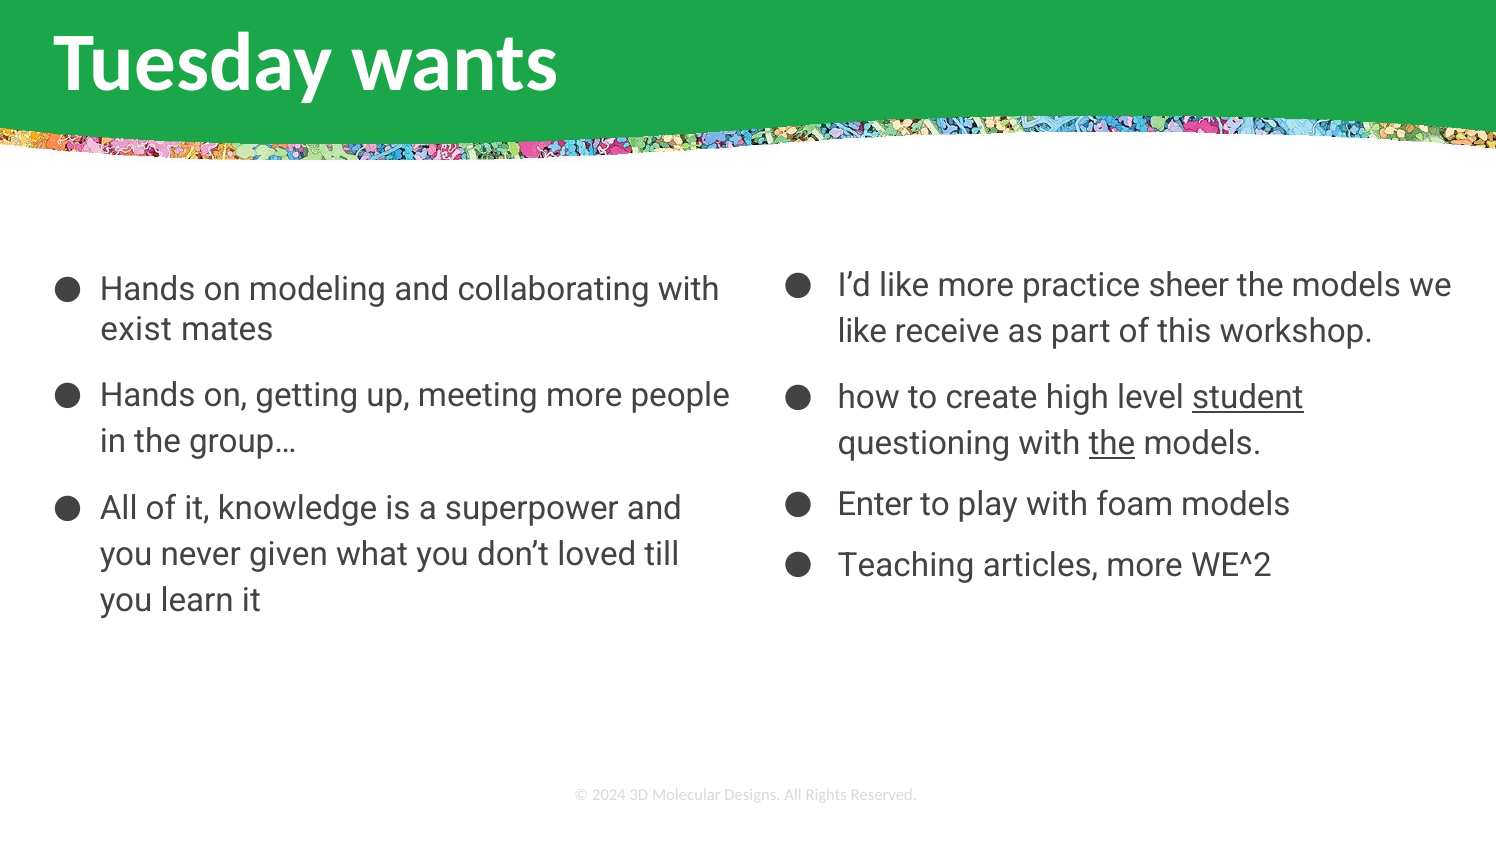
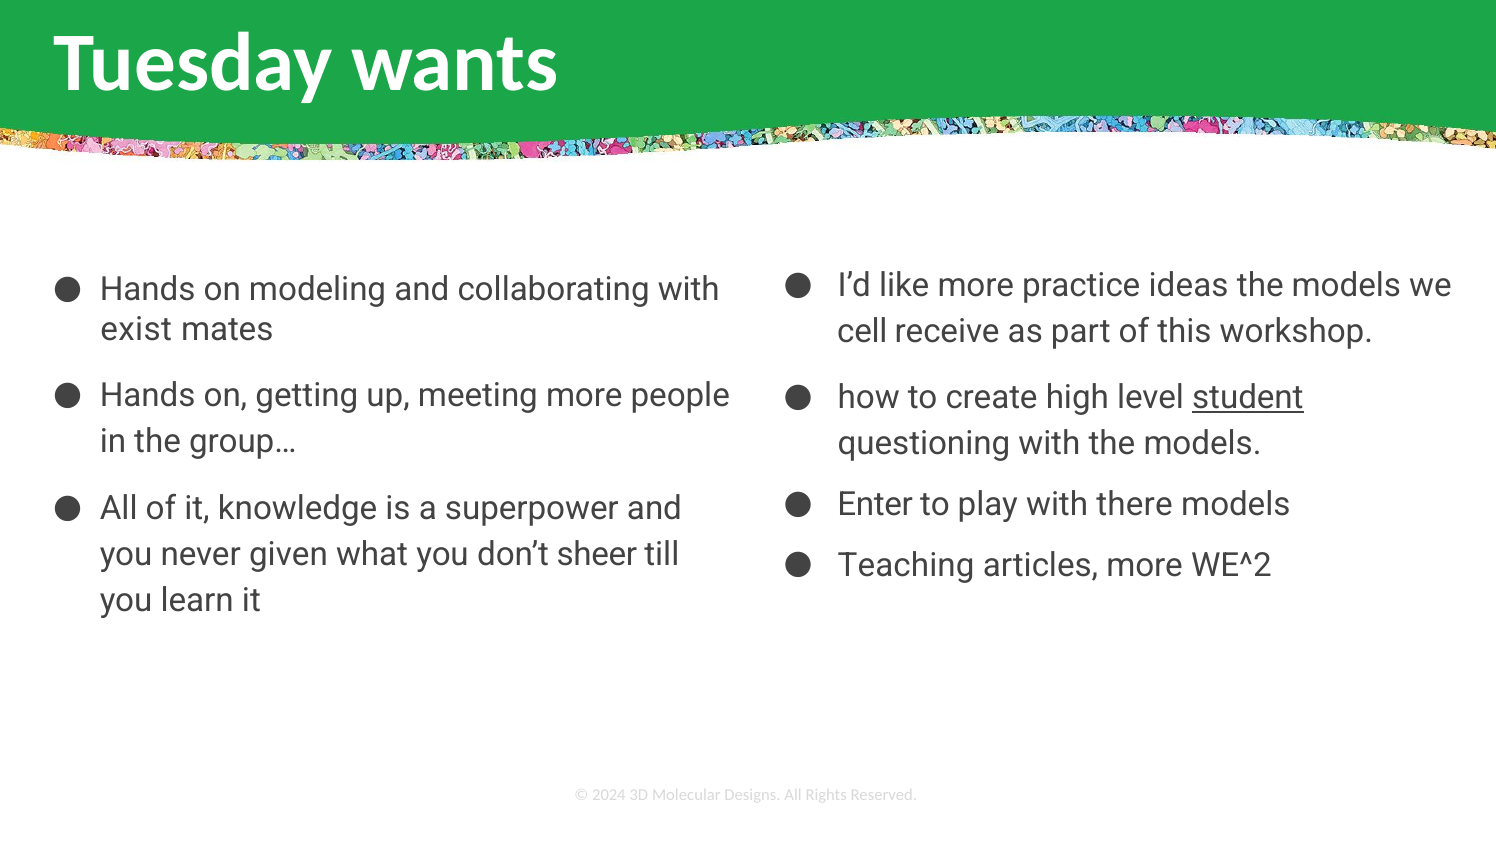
sheer: sheer -> ideas (1189, 285)
like: like -> cell (862, 331)
the underline: present -> none (1112, 444)
foam: foam -> there (1135, 504)
loved: loved -> sheer (597, 554)
